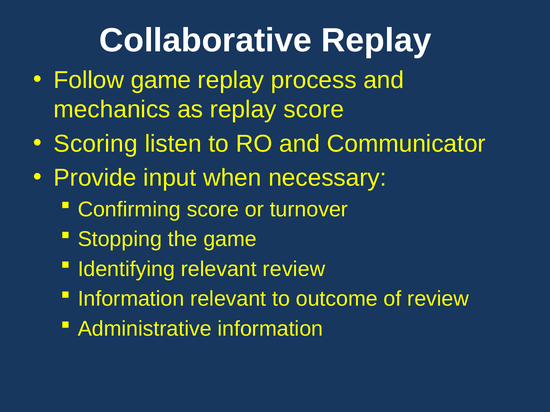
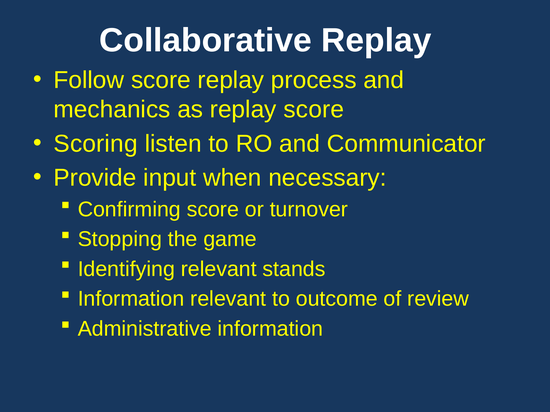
Follow game: game -> score (161, 80)
relevant review: review -> stands (294, 269)
